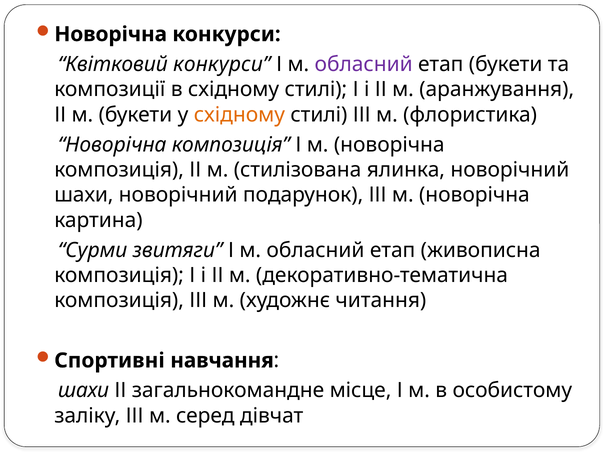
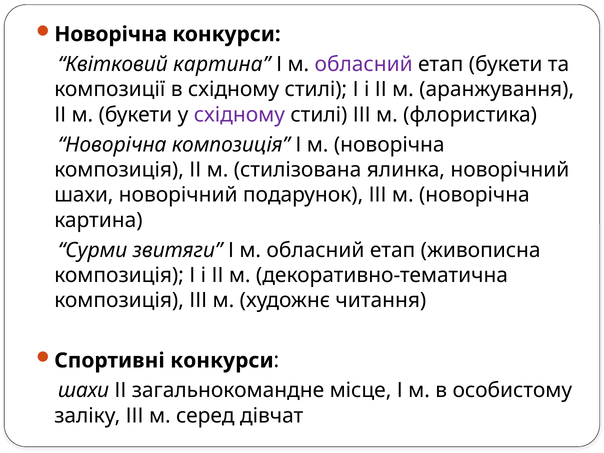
Квітковий конкурси: конкурси -> картина (222, 64)
східному colour: orange -> purple (239, 115)
Спортивні навчання: навчання -> конкурси (222, 361)
